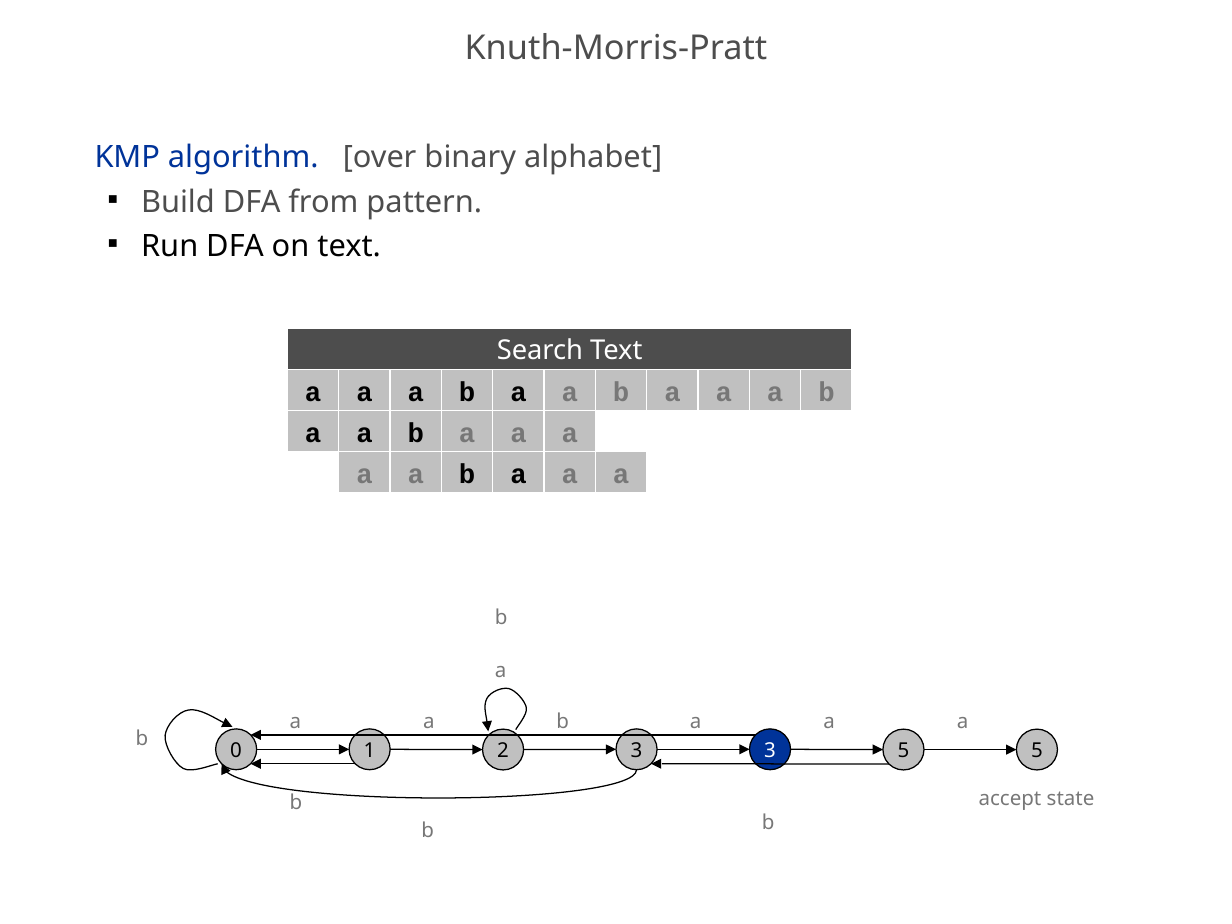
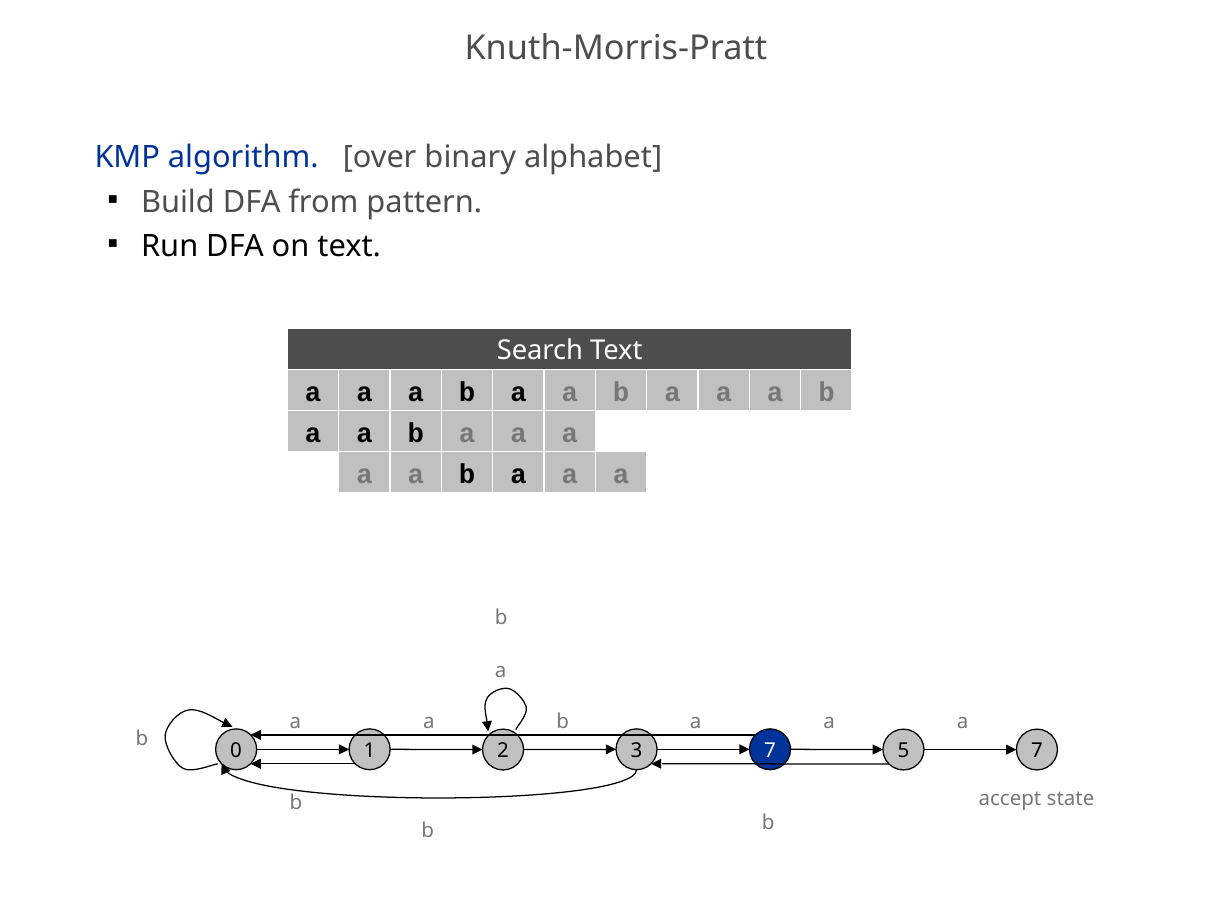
3 3: 3 -> 7 (770, 751)
5 5: 5 -> 7 (1037, 751)
